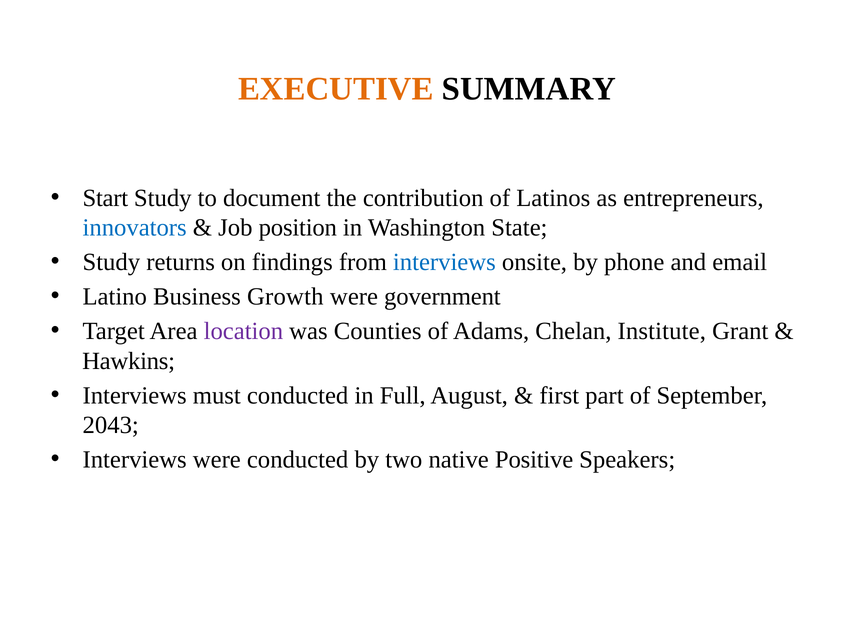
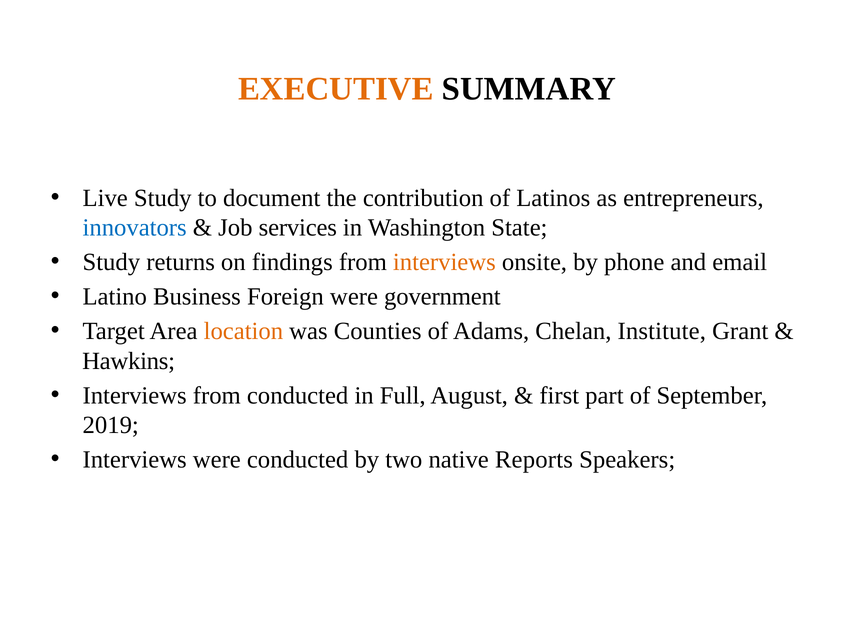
Start: Start -> Live (105, 198)
position: position -> services (298, 228)
interviews colour: blue -> orange (444, 262)
Growth: Growth -> Foreign (285, 297)
location colour: purple -> orange (243, 331)
Interviews must: must -> from (217, 396)
2043: 2043 -> 2019 (111, 425)
Positive: Positive -> Reports (534, 460)
